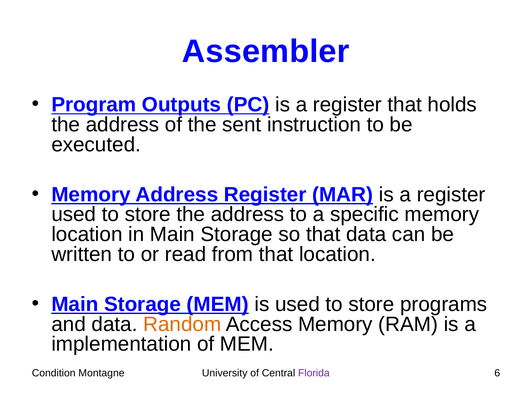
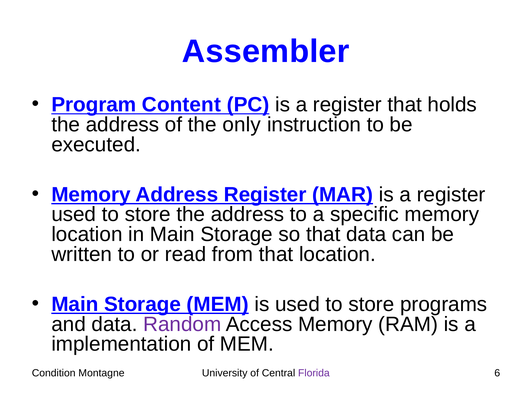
Outputs: Outputs -> Content (181, 105)
sent: sent -> only (242, 125)
Random colour: orange -> purple (182, 324)
